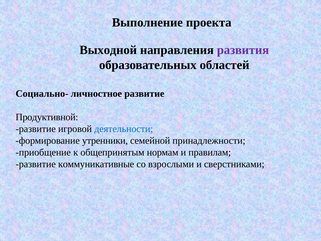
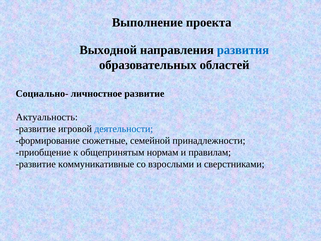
развития colour: purple -> blue (243, 50)
Продуктивной: Продуктивной -> Актуальность (47, 117)
утренники: утренники -> сюжетные (105, 140)
